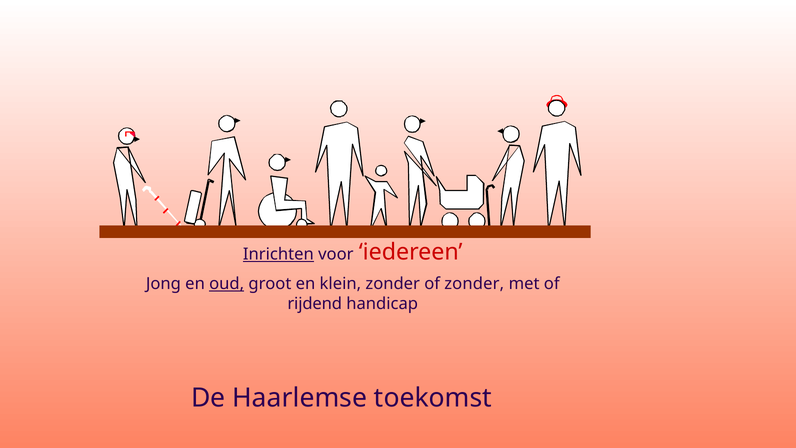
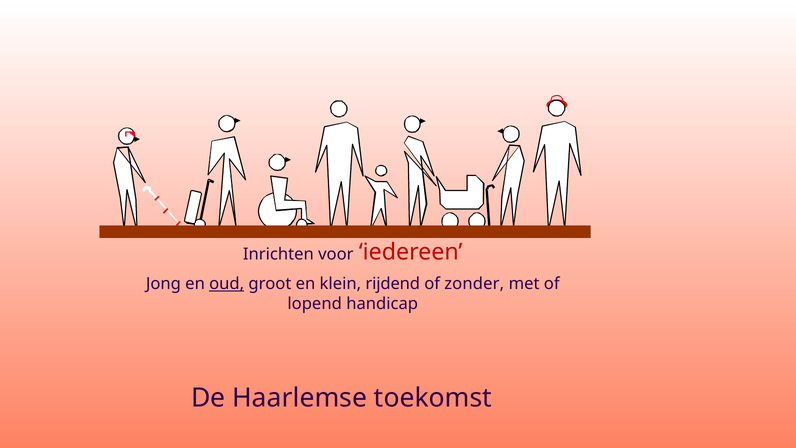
Inrichten underline: present -> none (278, 254)
klein zonder: zonder -> rijdend (393, 284)
rijdend: rijdend -> lopend (315, 304)
